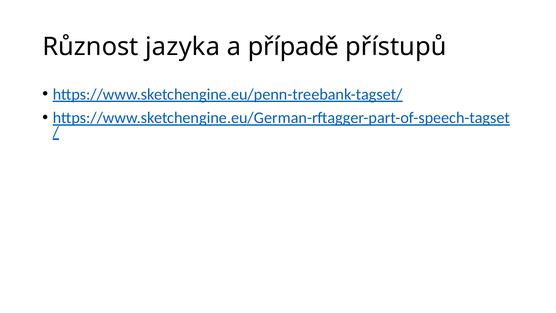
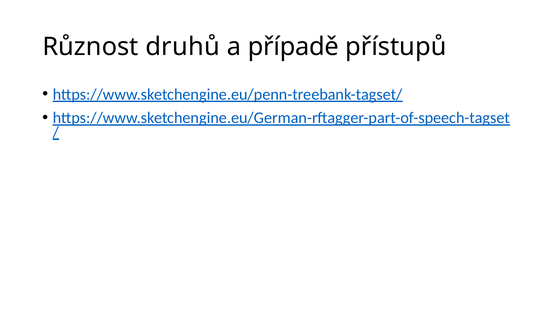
jazyka: jazyka -> druhů (183, 47)
